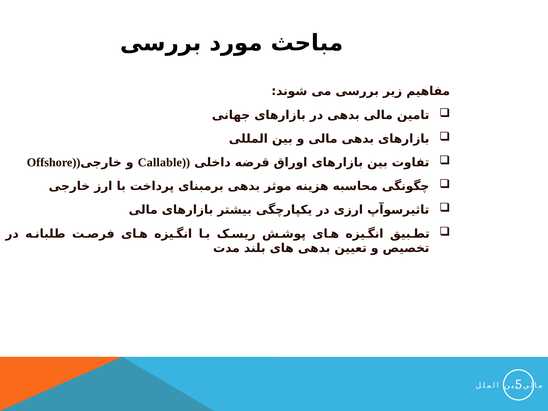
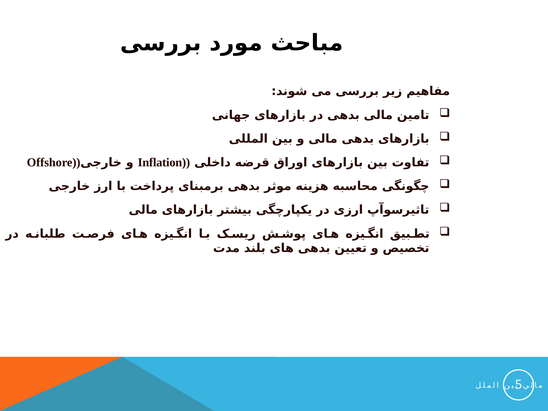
Callable: Callable -> Inflation (160, 162)
